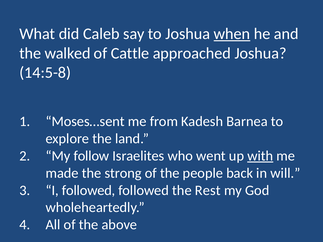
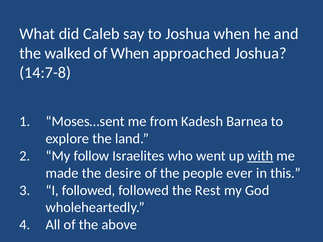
when underline: present -> none (232, 34)
of Cattle: Cattle -> When (130, 53)
14:5-8: 14:5-8 -> 14:7-8 (45, 73)
strong: strong -> desire (123, 173)
back: back -> ever (240, 173)
will: will -> this (285, 173)
